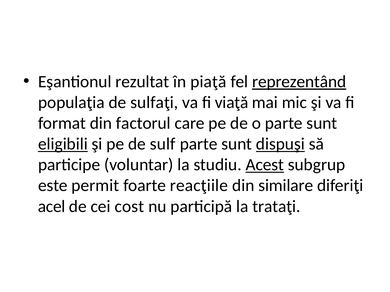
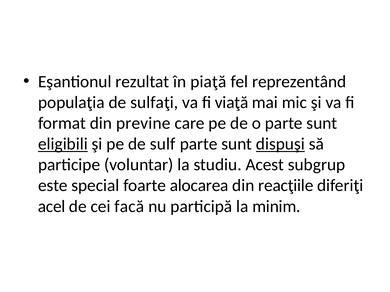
reprezentând underline: present -> none (299, 82)
factorul: factorul -> previne (143, 123)
Acest underline: present -> none (265, 165)
permit: permit -> special (95, 186)
reacţiile: reacţiile -> alocarea (199, 186)
similare: similare -> reacţiile (286, 186)
cost: cost -> facă (129, 207)
trataţi: trataţi -> minim (276, 207)
